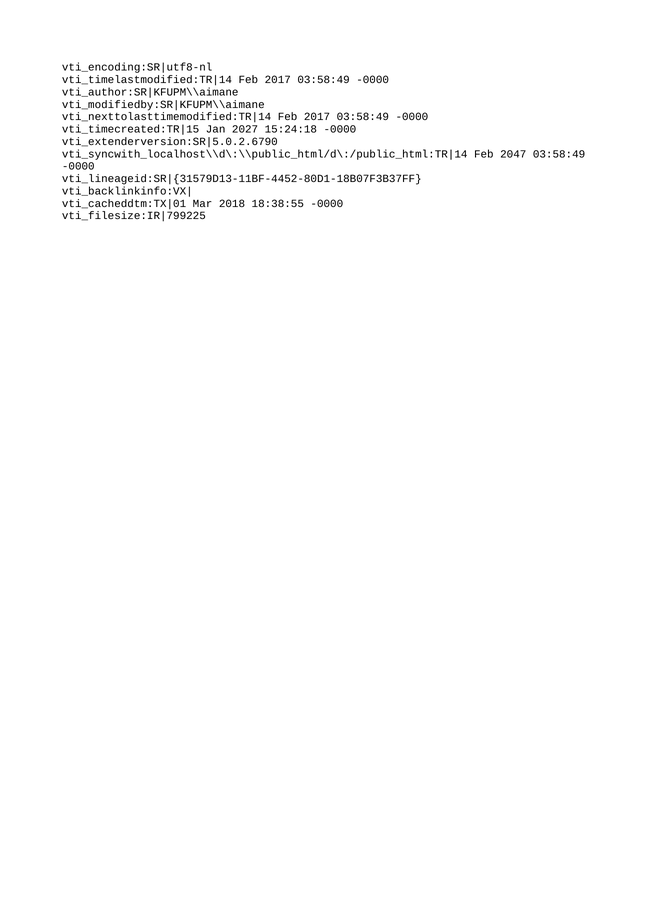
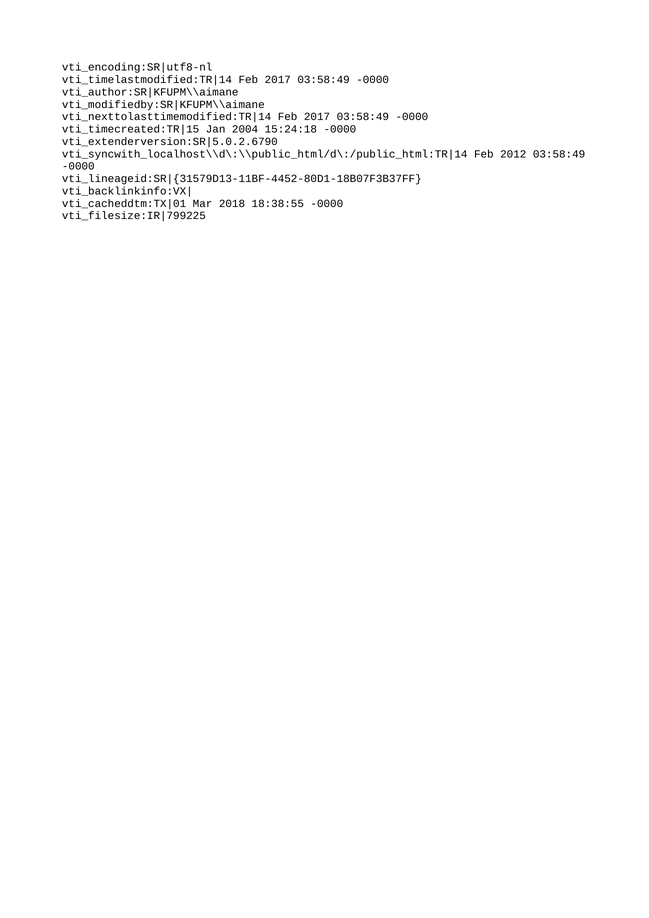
2027: 2027 -> 2004 (245, 129)
2047: 2047 -> 2012 (513, 154)
